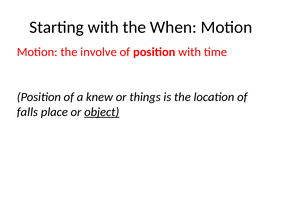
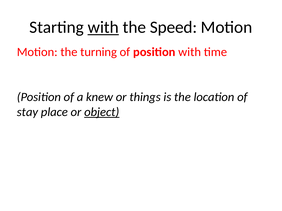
with underline: none -> present (103, 27)
When: When -> Speed (173, 27)
involve: involve -> turning (99, 52)
falls: falls -> stay (27, 112)
